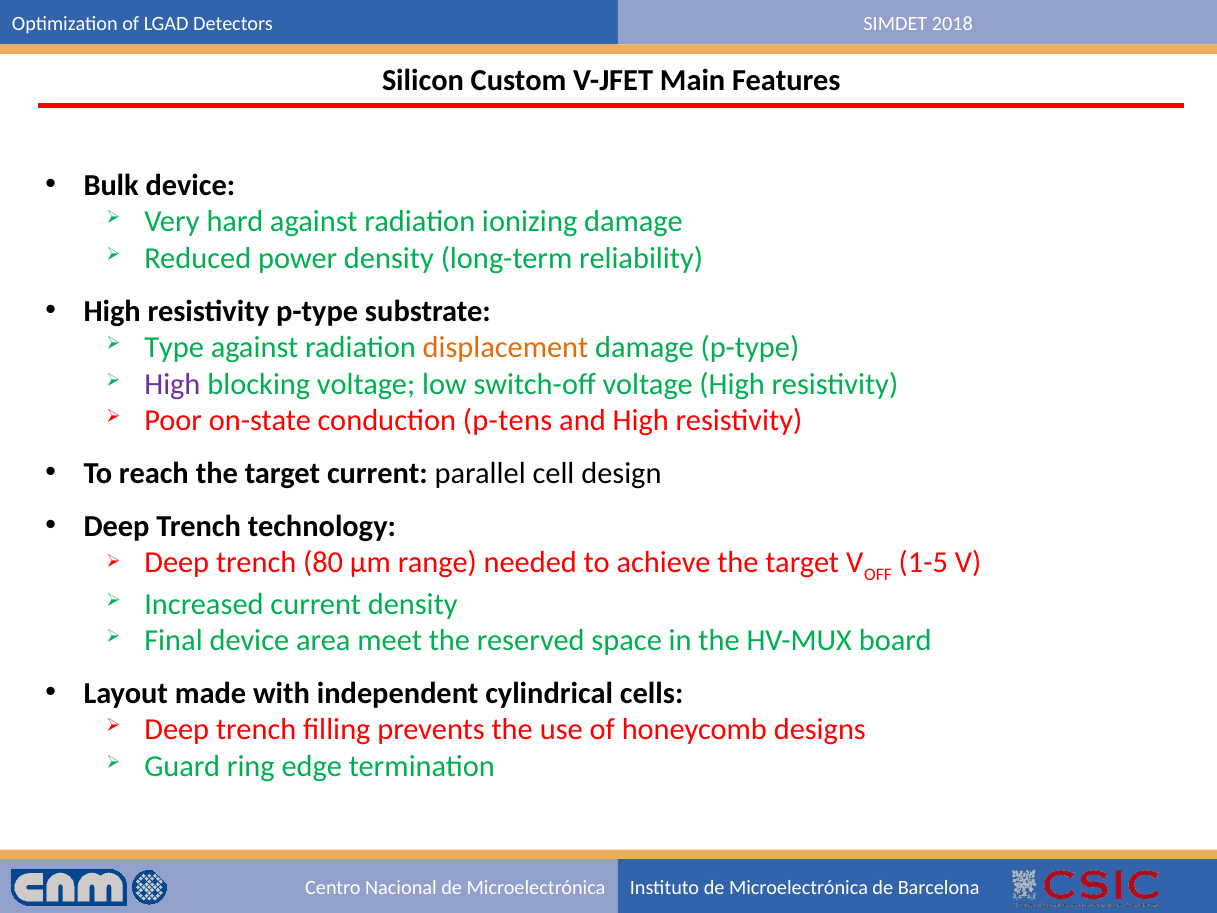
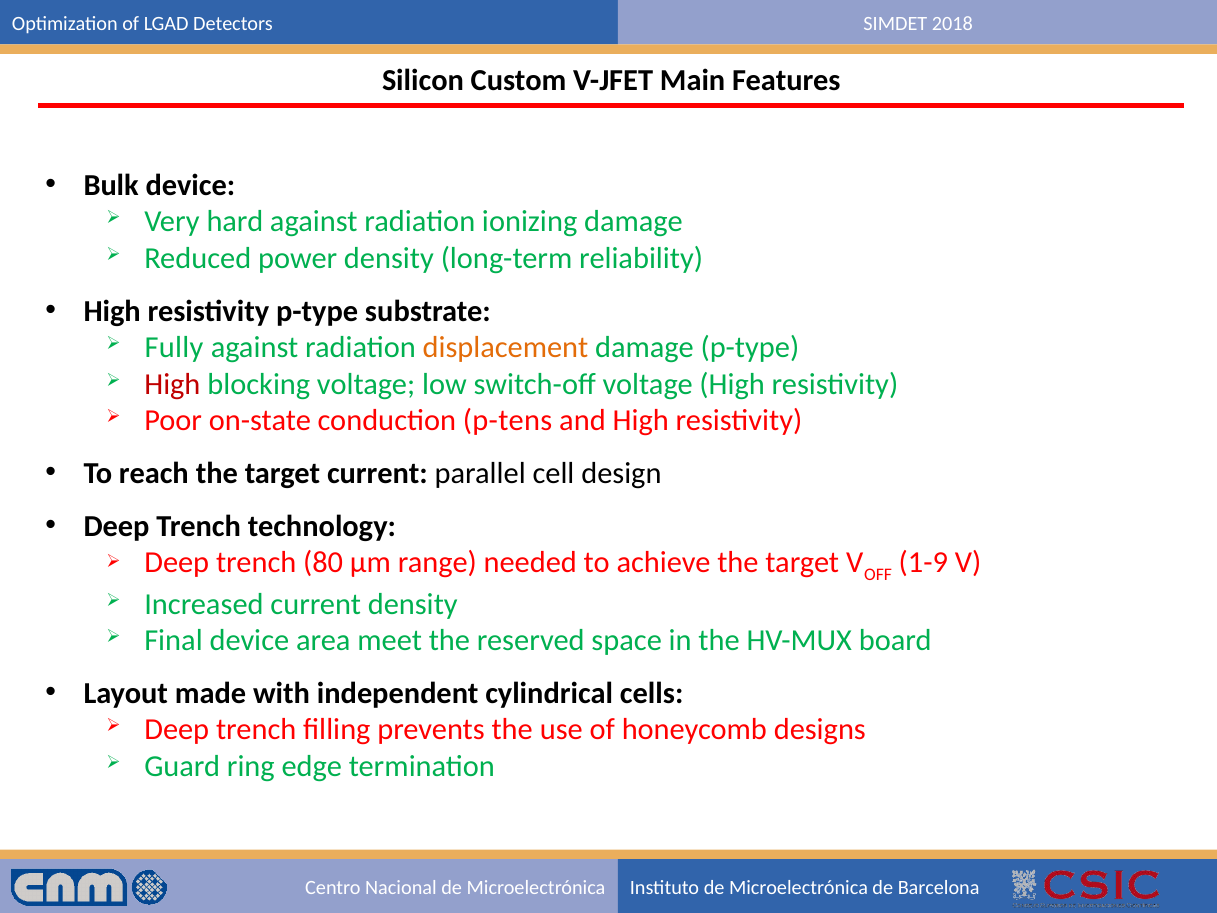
Type: Type -> Fully (174, 347)
High colour: purple -> red (172, 384)
1-5: 1-5 -> 1-9 (923, 562)
